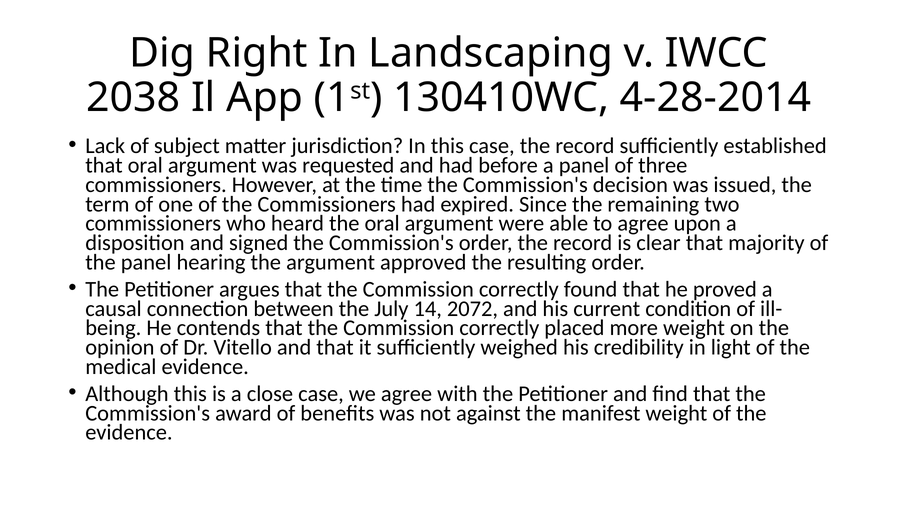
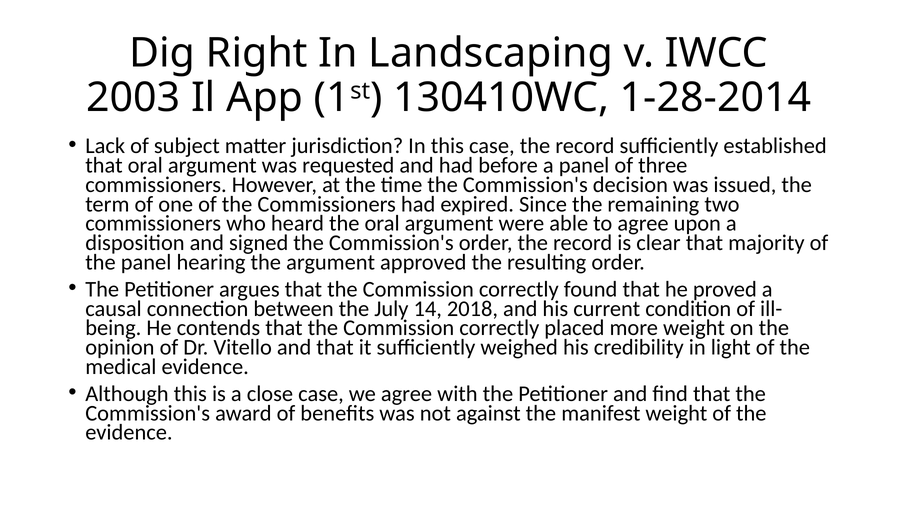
2038: 2038 -> 2003 (133, 98)
4-28-2014: 4-28-2014 -> 1-28-2014 (716, 98)
2072: 2072 -> 2018 (472, 309)
